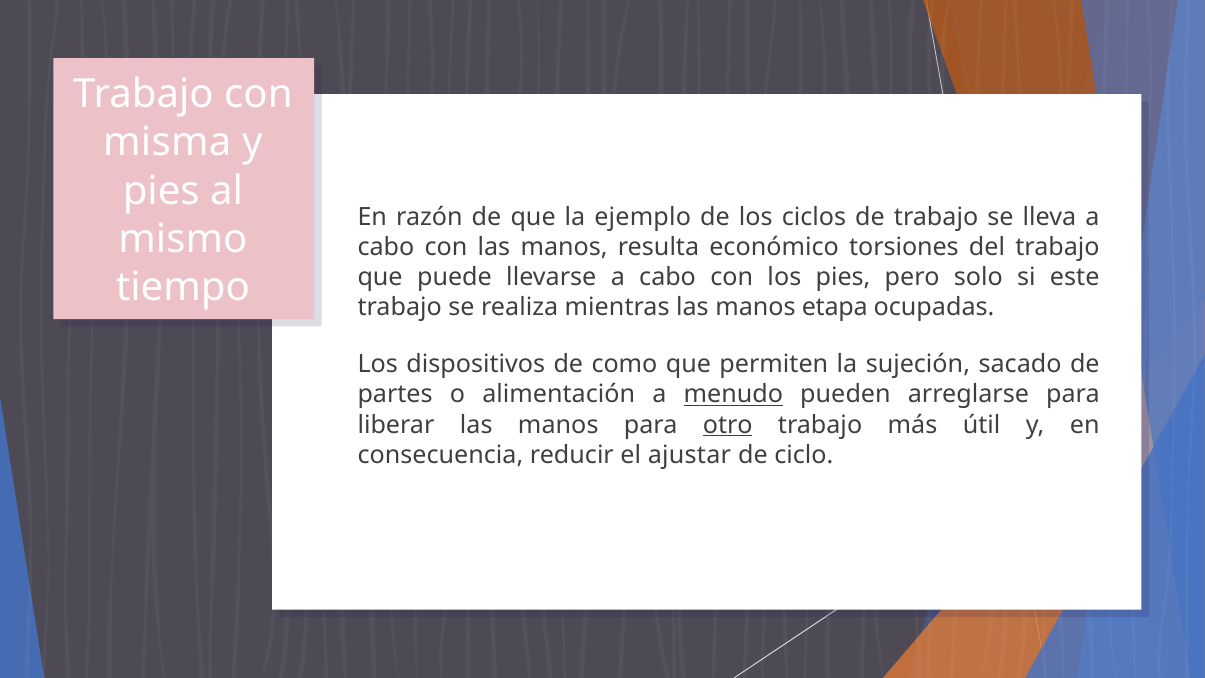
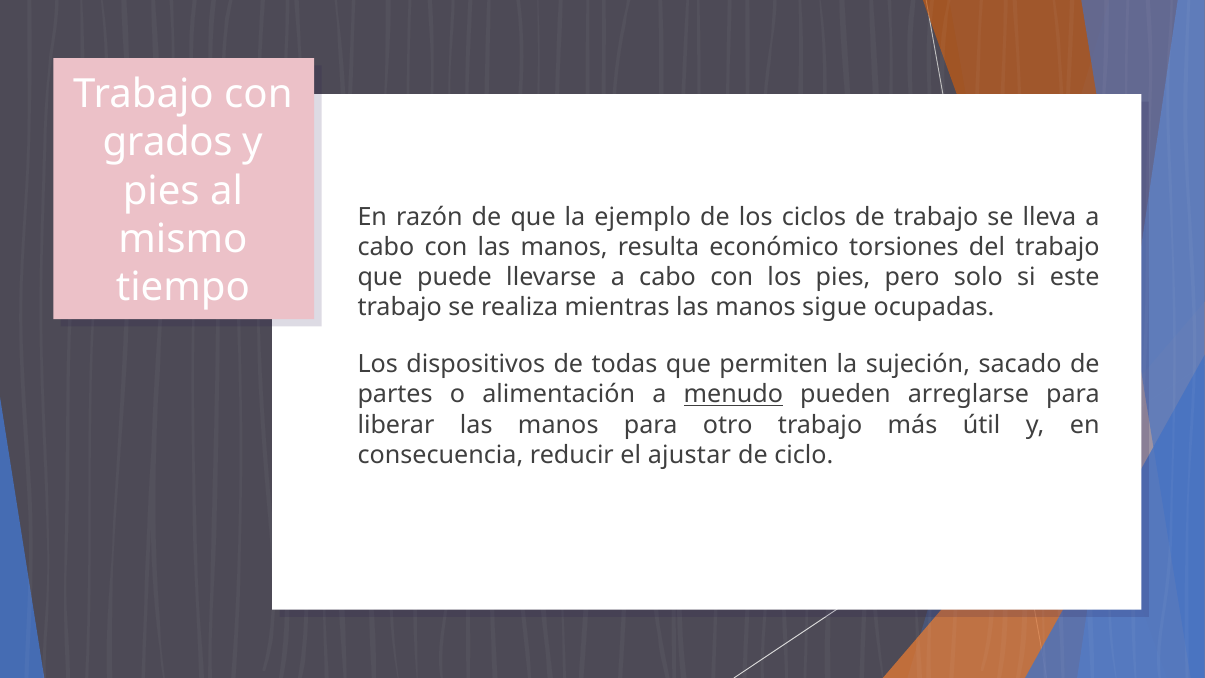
misma: misma -> grados (168, 143)
etapa: etapa -> sigue (835, 308)
como: como -> todas (624, 364)
otro underline: present -> none (728, 425)
